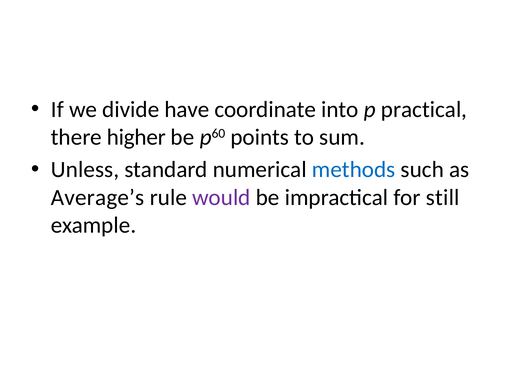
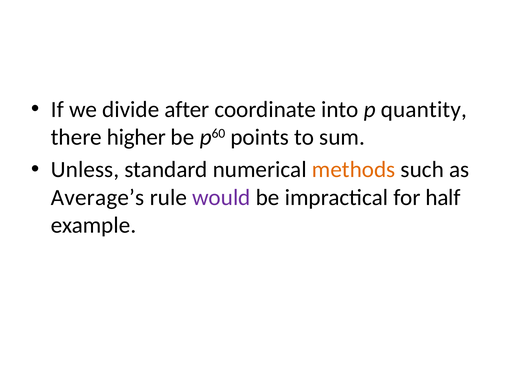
have: have -> after (187, 110)
practical: practical -> quantity (424, 110)
methods colour: blue -> orange (354, 170)
still: still -> half (443, 198)
